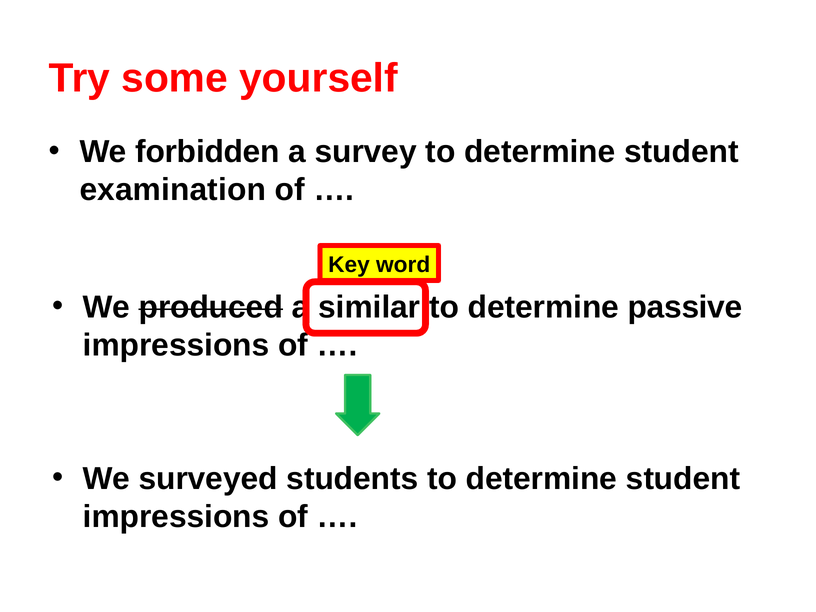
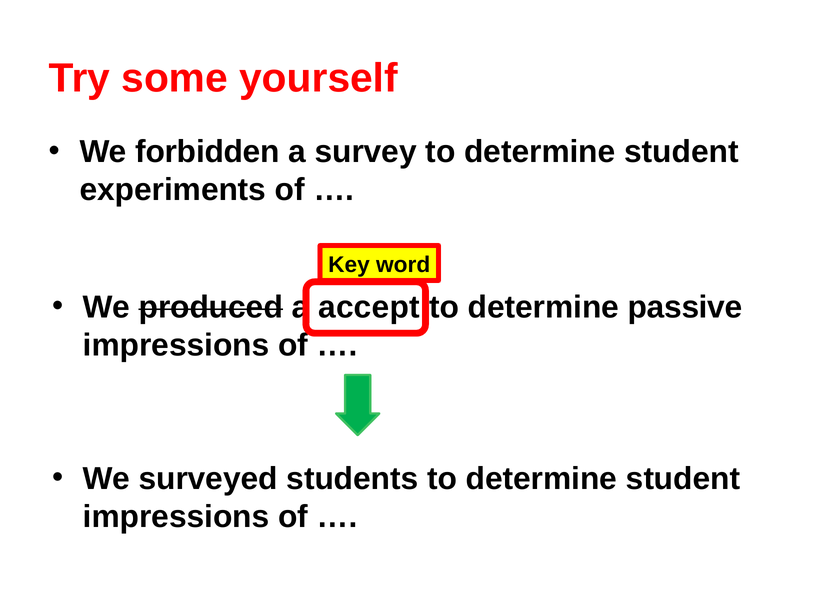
examination: examination -> experiments (173, 190)
similar: similar -> accept (369, 307)
